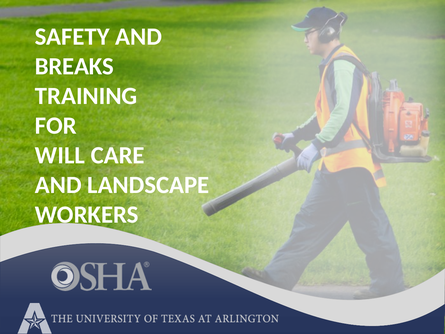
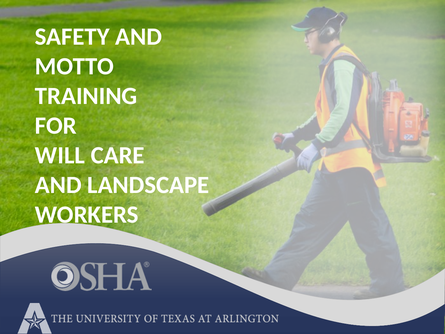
BREAKS: BREAKS -> MOTTO (74, 66)
